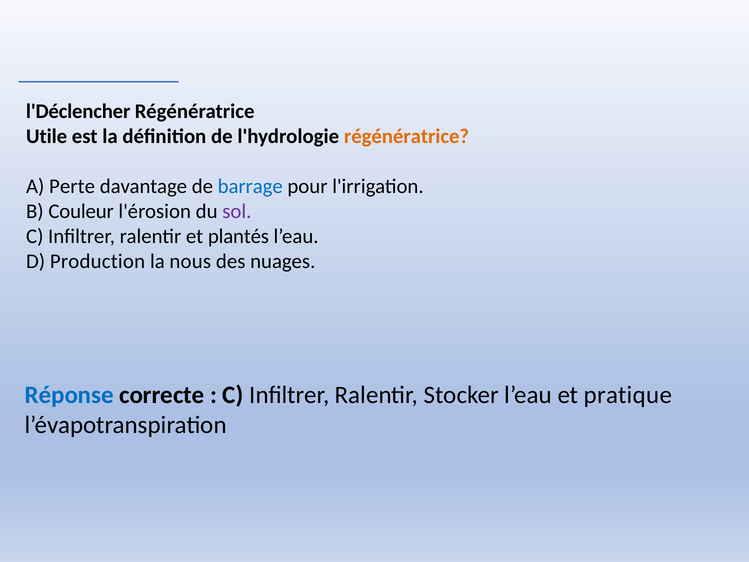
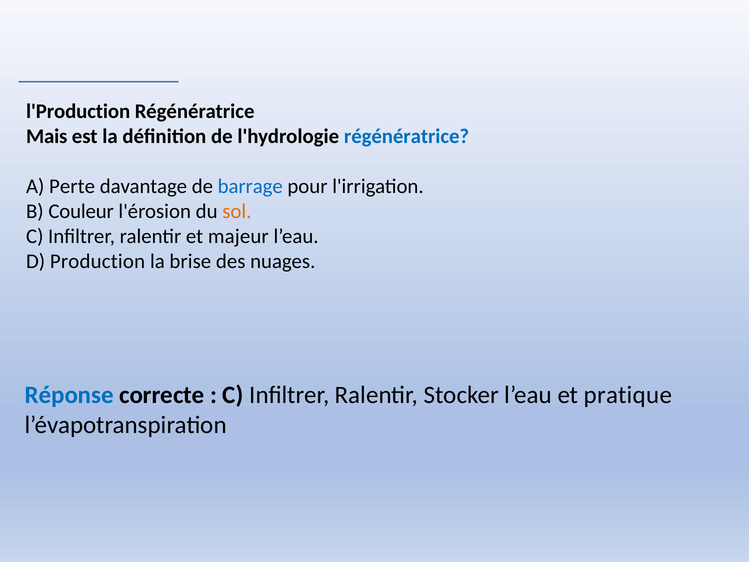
l'Déclencher: l'Déclencher -> l'Production (78, 111)
Utile: Utile -> Mais (47, 136)
régénératrice colour: orange -> blue (406, 136)
sol colour: purple -> orange (237, 211)
plantés: plantés -> majeur (238, 236)
nous: nous -> brise (190, 261)
